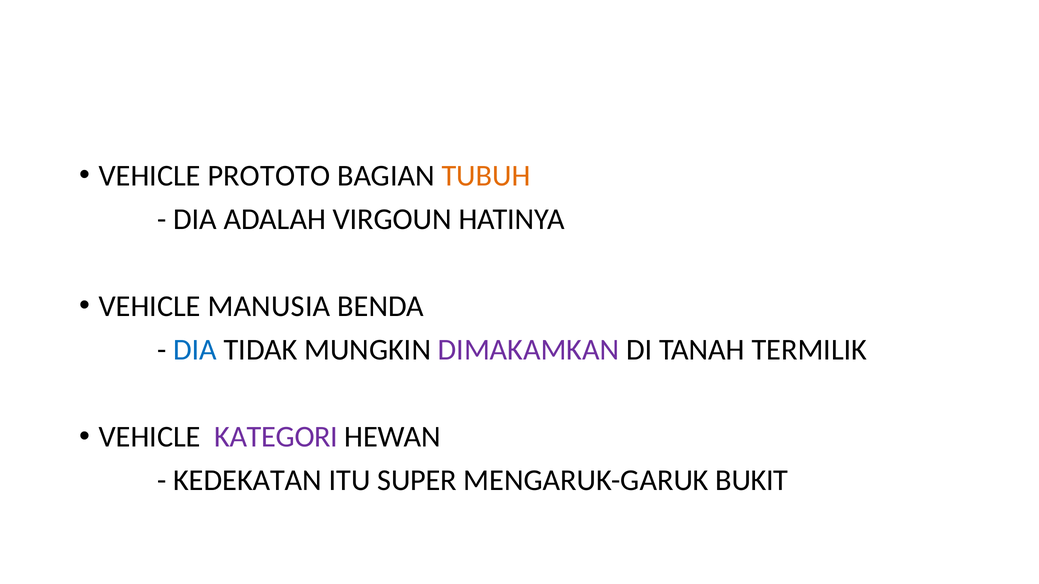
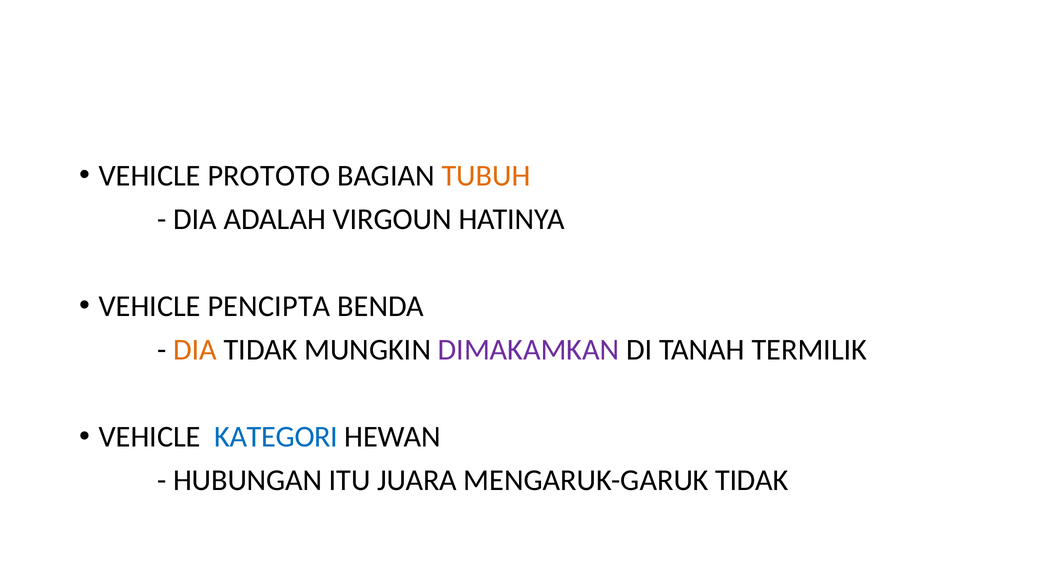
MANUSIA: MANUSIA -> PENCIPTA (269, 306)
DIA colour: blue -> orange (195, 350)
KATEGORI colour: purple -> blue (276, 437)
KEDEKATAN: KEDEKATAN -> HUBUNGAN (248, 481)
SUPER: SUPER -> JUARA (417, 481)
MENGARUK-GARUK BUKIT: BUKIT -> TIDAK (752, 481)
